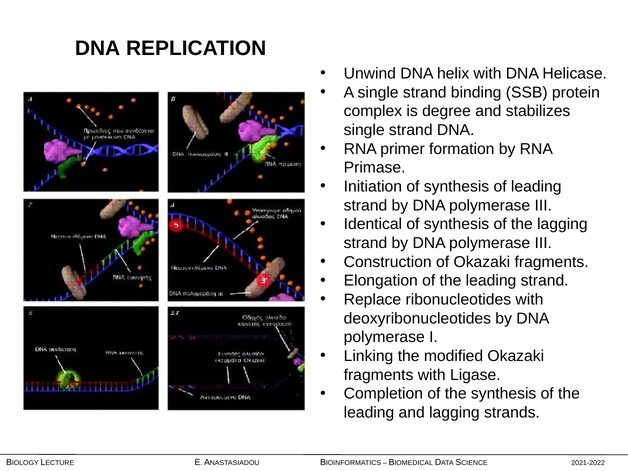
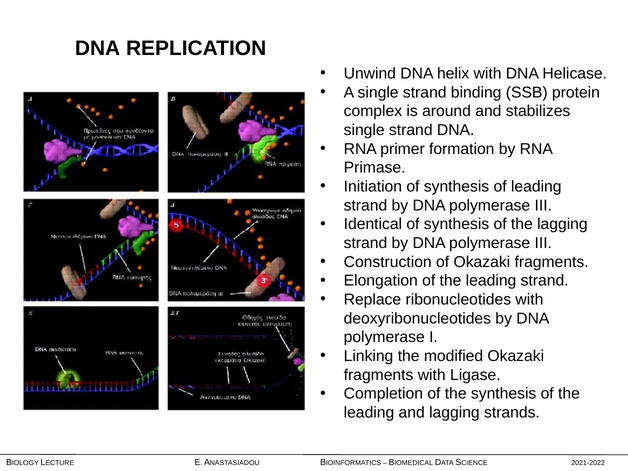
degree: degree -> around (447, 111)
